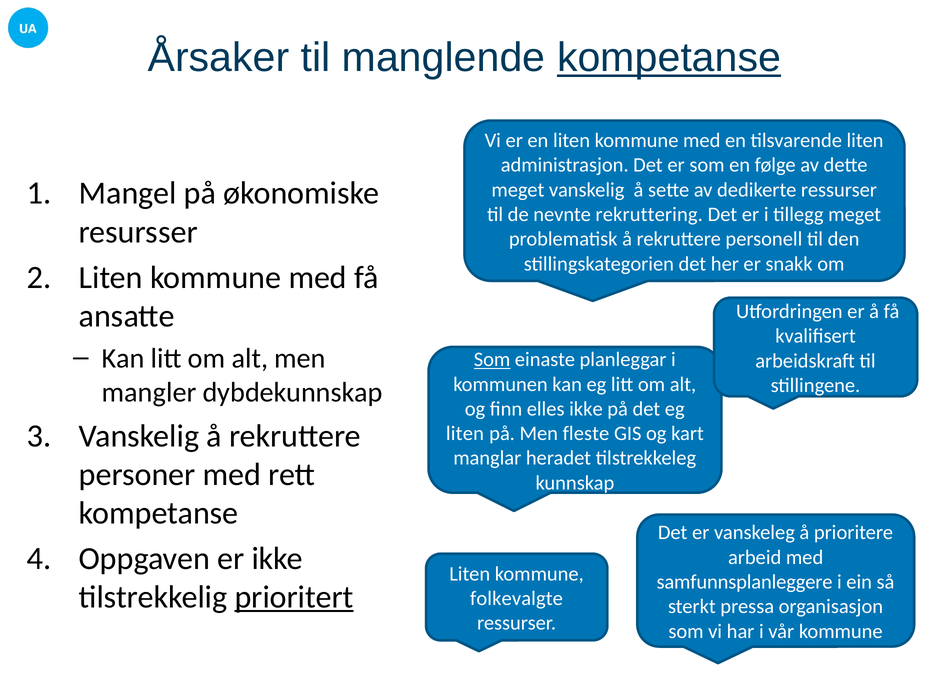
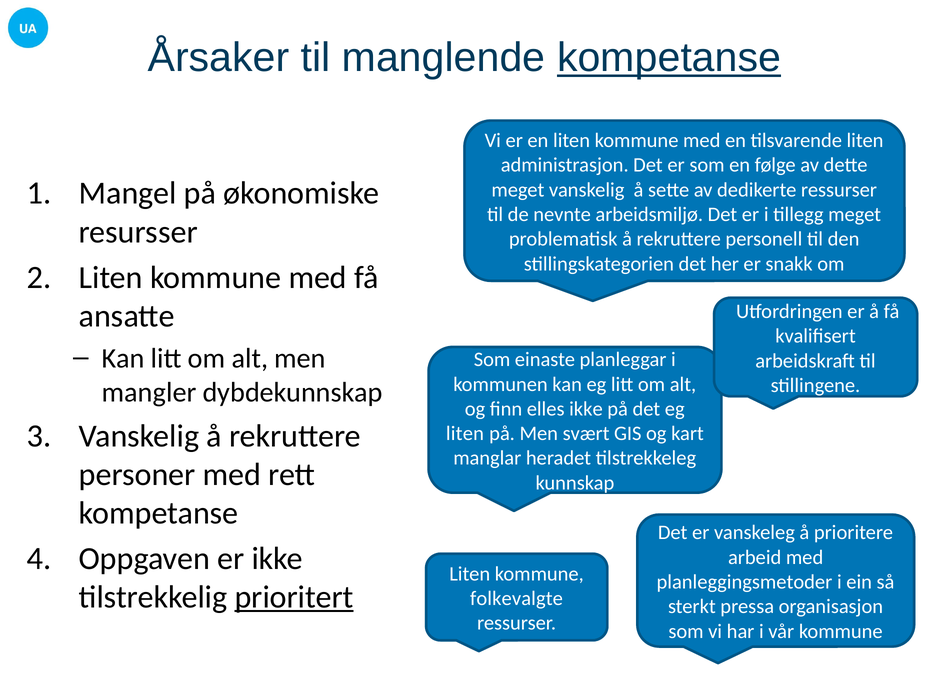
rekruttering: rekruttering -> arbeidsmiljø (649, 214)
Som underline: present -> none (492, 359)
fleste: fleste -> svært (586, 433)
samfunnsplanleggere: samfunnsplanleggere -> planleggingsmetoder (744, 582)
